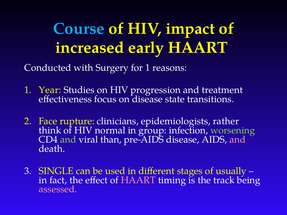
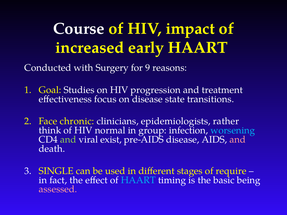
Course colour: light blue -> white (79, 29)
for 1: 1 -> 9 (148, 68)
Year: Year -> Goal (50, 90)
rupture: rupture -> chronic (77, 121)
worsening colour: light green -> light blue (233, 131)
than: than -> exist (111, 140)
usually: usually -> require (231, 171)
HAART colour: pink -> light blue (138, 180)
track: track -> basic (224, 180)
